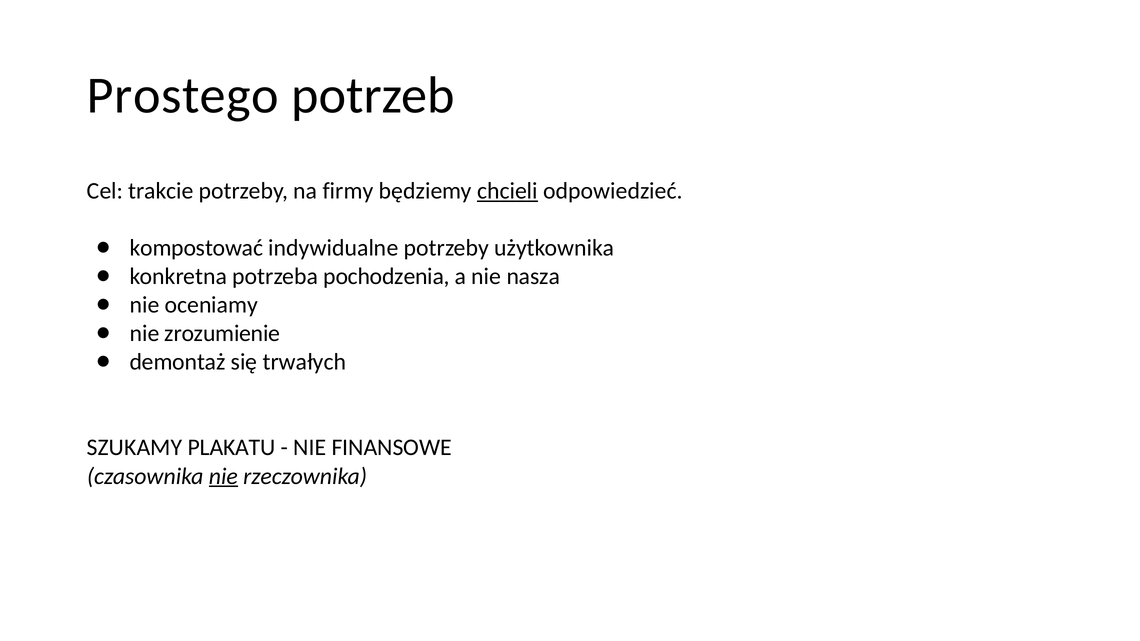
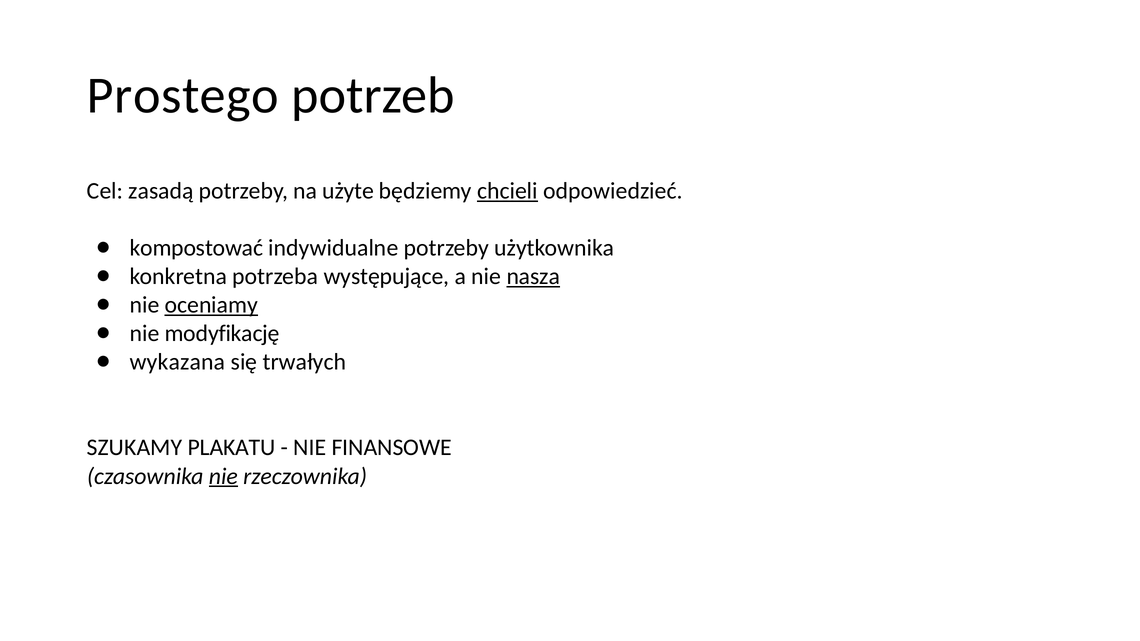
trakcie: trakcie -> zasadą (161, 191)
firmy: firmy -> użyte (348, 191)
pochodzenia: pochodzenia -> występujące (386, 277)
nasza underline: none -> present (533, 277)
oceniamy underline: none -> present (211, 305)
zrozumienie: zrozumienie -> modyfikację (222, 334)
demontaż: demontaż -> wykazana (177, 362)
